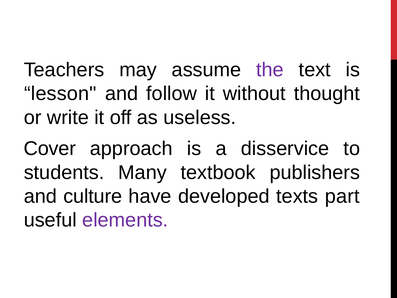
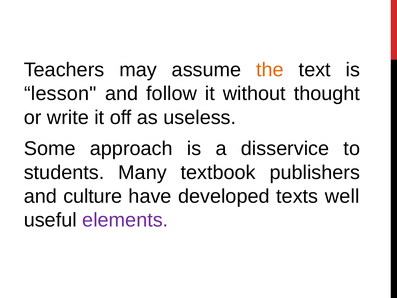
the colour: purple -> orange (270, 70)
Cover: Cover -> Some (50, 149)
part: part -> well (342, 196)
